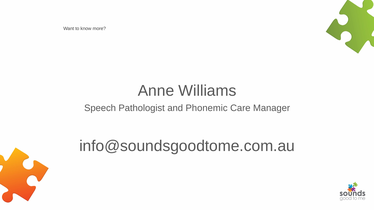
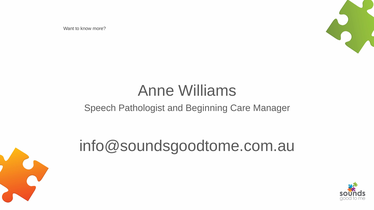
Phonemic: Phonemic -> Beginning (207, 108)
